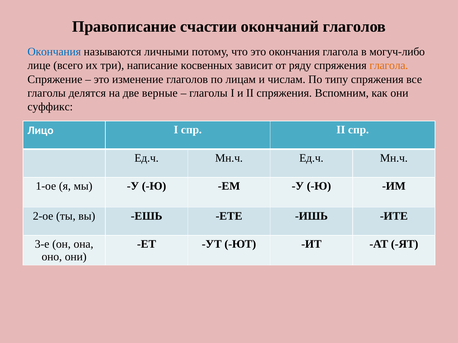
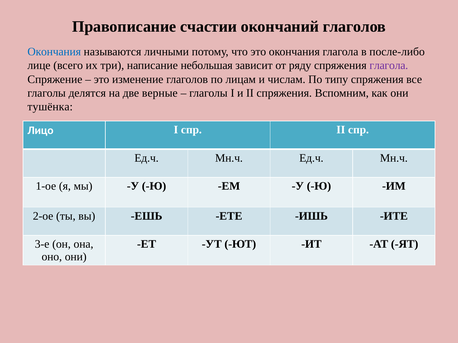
могуч-либо: могуч-либо -> после-либо (397, 52)
косвенных: косвенных -> небольшая (207, 66)
глагола colour: orange -> purple (389, 66)
суффикс: суффикс -> тушёнка (50, 107)
